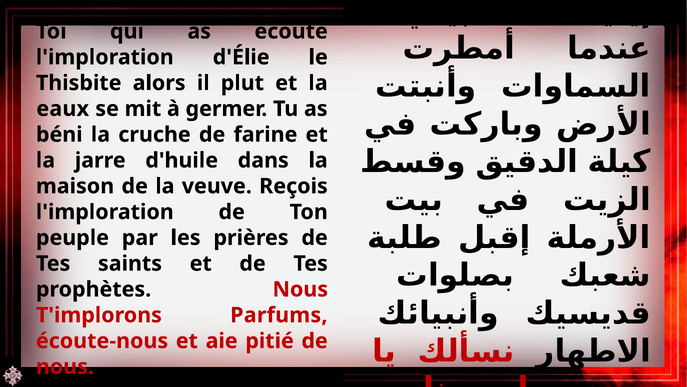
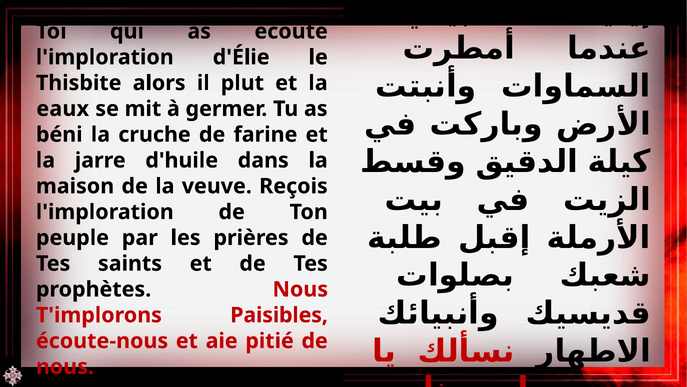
Parfums: Parfums -> Paisibles (279, 315)
